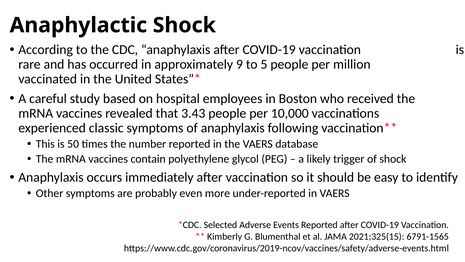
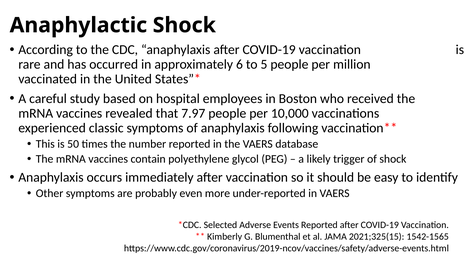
9: 9 -> 6 (239, 64)
3.43: 3.43 -> 7.97 (193, 113)
6791-1565: 6791-1565 -> 1542-1565 (428, 236)
